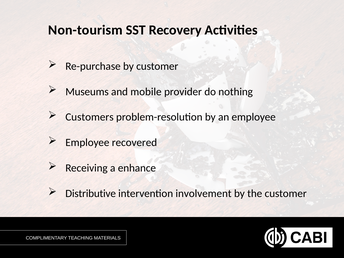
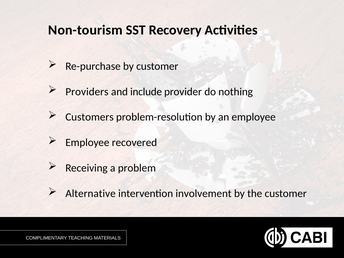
Museums: Museums -> Providers (87, 92)
mobile: mobile -> include (146, 92)
enhance: enhance -> problem (137, 168)
Distributive: Distributive -> Alternative (91, 193)
